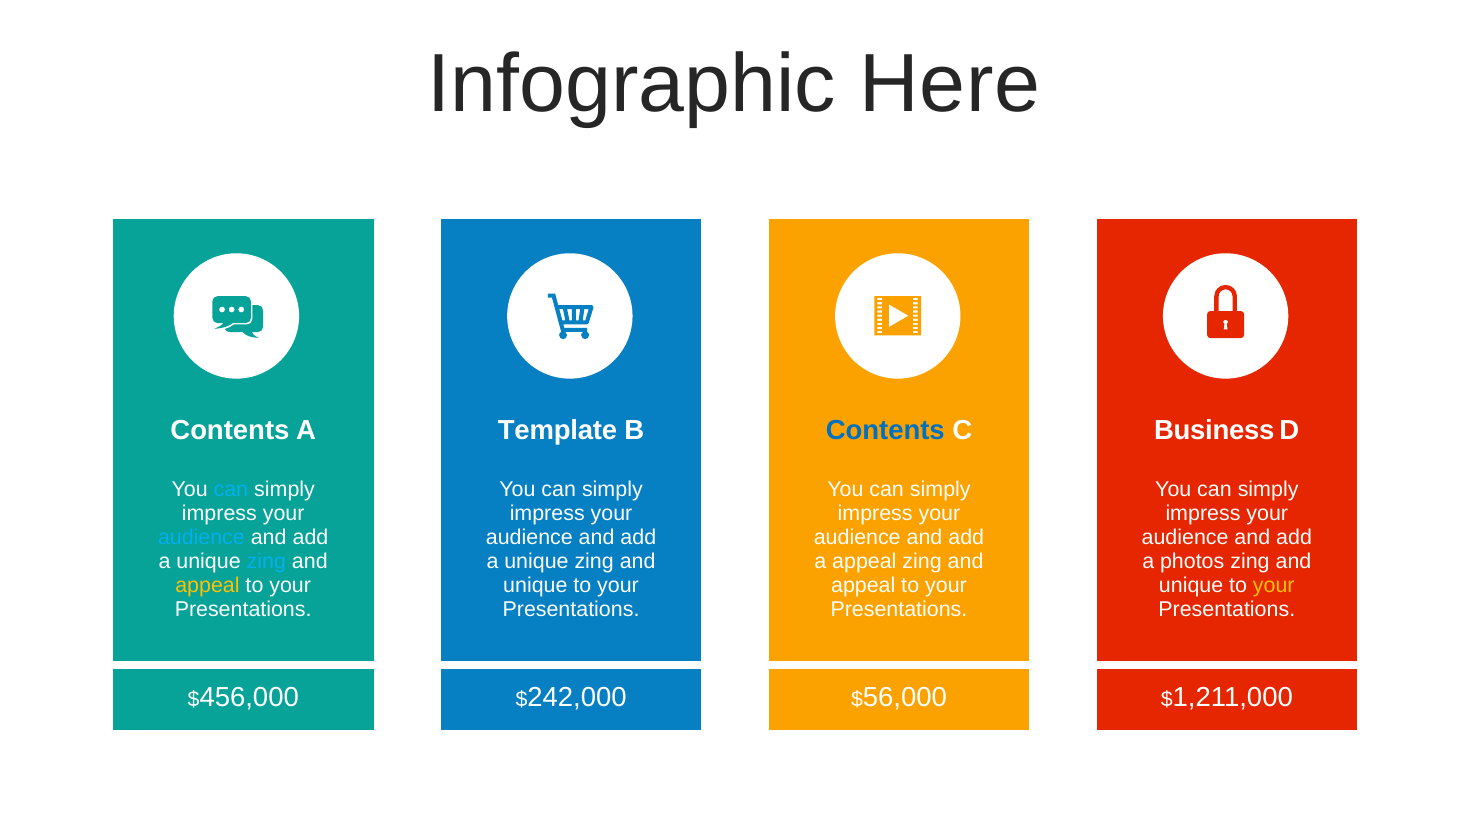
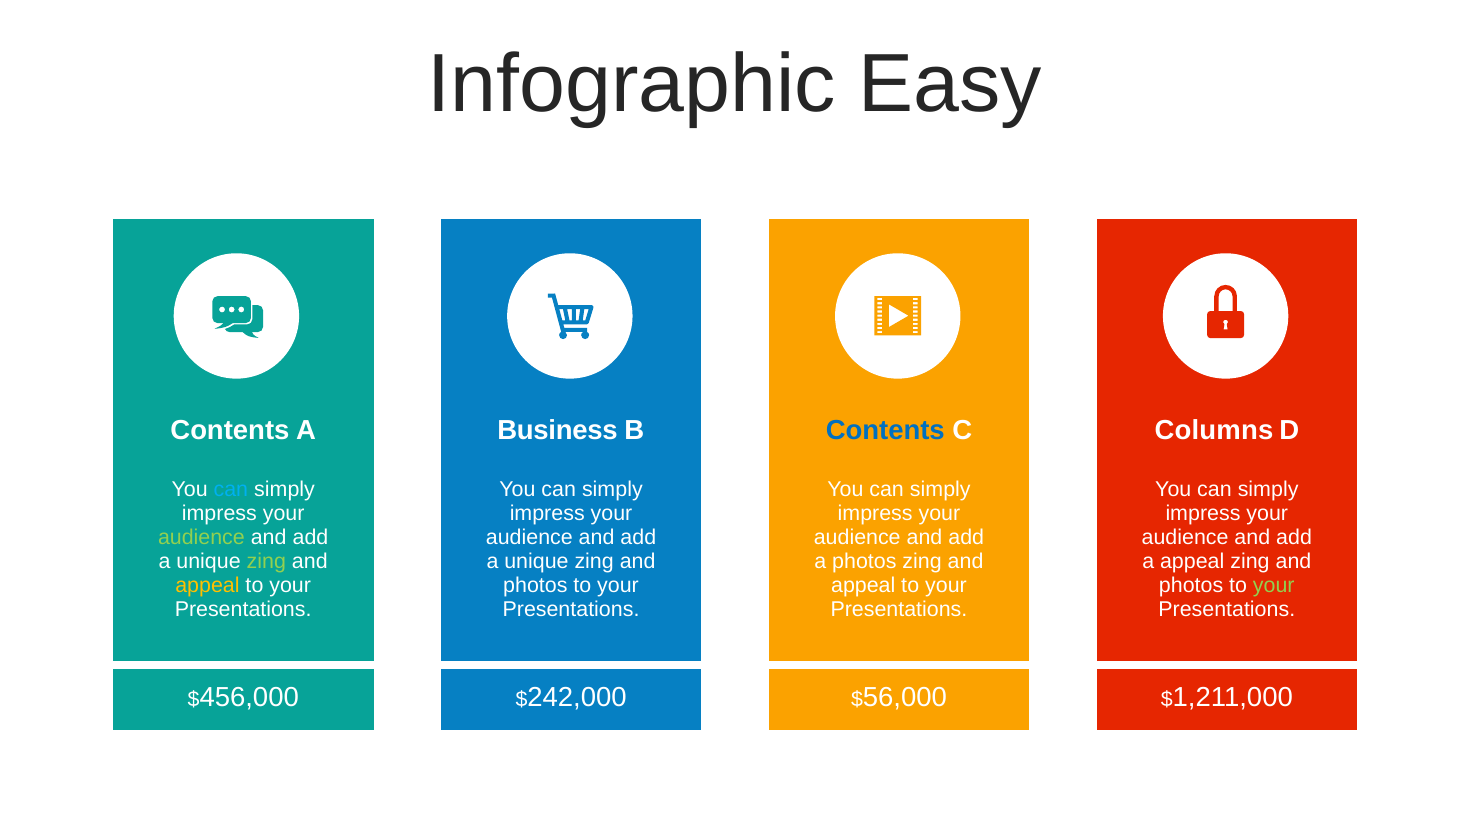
Here: Here -> Easy (950, 84)
Template: Template -> Business (558, 431)
Business: Business -> Columns (1214, 431)
audience colour: light blue -> light green (201, 537)
zing colour: light blue -> light green (266, 561)
a appeal: appeal -> photos (864, 561)
a photos: photos -> appeal (1192, 561)
unique: unique -> photos (535, 585)
unique: unique -> photos (1191, 585)
your colour: yellow -> light green (1274, 585)
